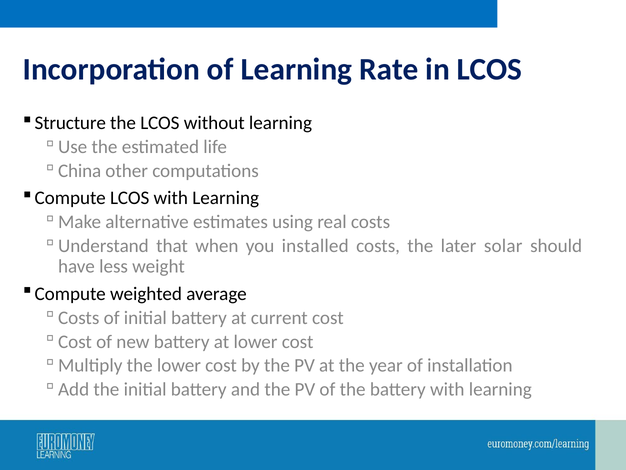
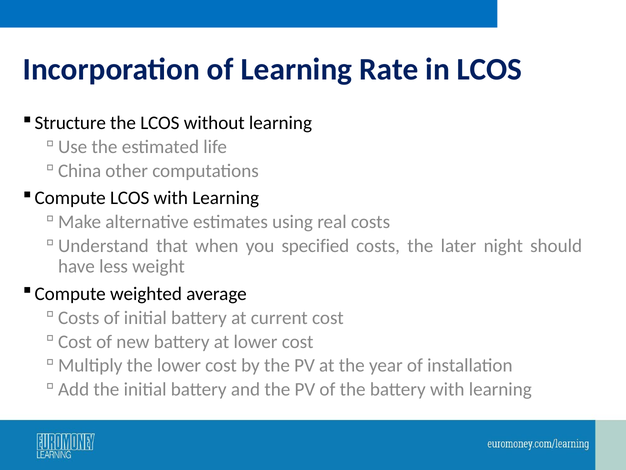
installed: installed -> specified (315, 246)
solar: solar -> night (503, 246)
